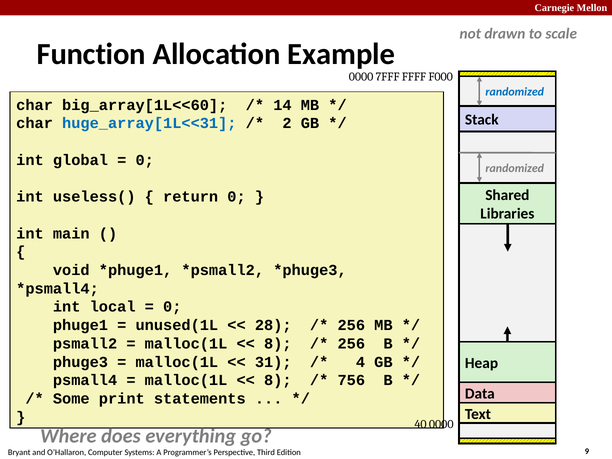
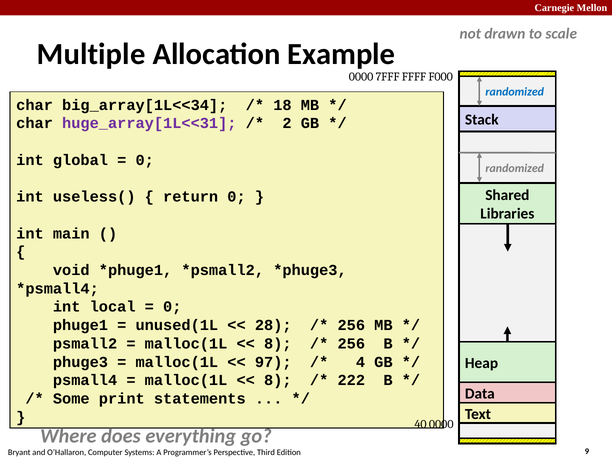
Function: Function -> Multiple (91, 54)
big_array[1L<<60: big_array[1L<<60 -> big_array[1L<<34 (145, 105)
14: 14 -> 18 (282, 105)
huge_array[1L<<31 colour: blue -> purple (149, 123)
31: 31 -> 97 (273, 362)
756: 756 -> 222 (351, 380)
